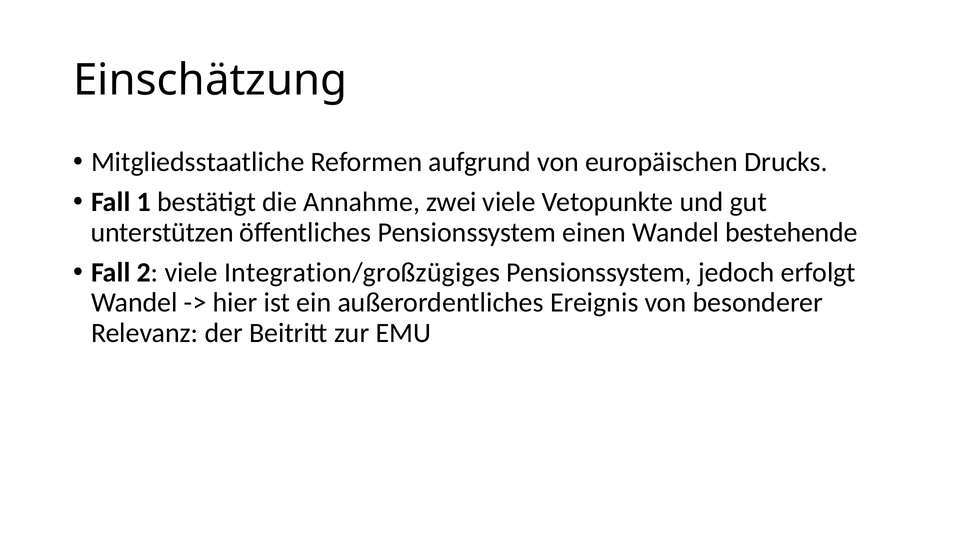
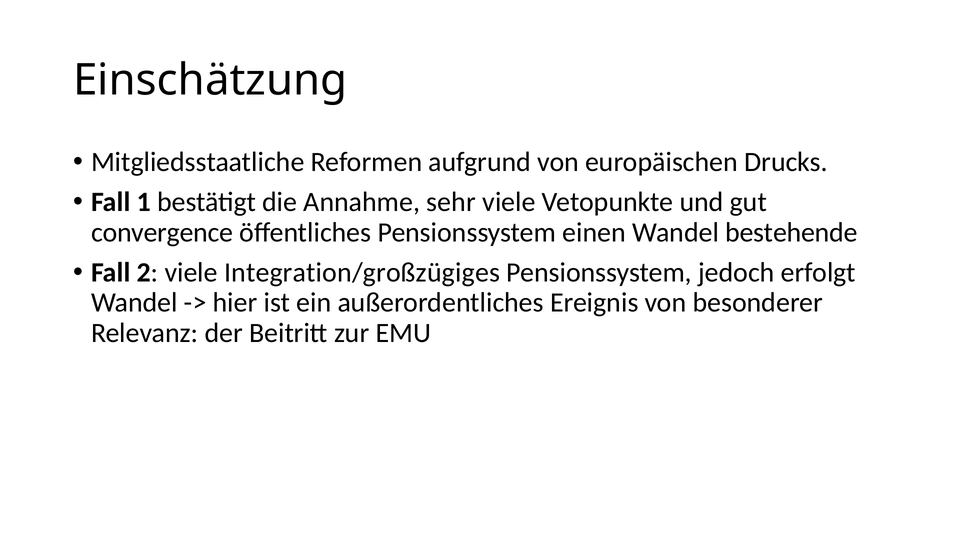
zwei: zwei -> sehr (451, 202)
unterstützen: unterstützen -> convergence (162, 232)
